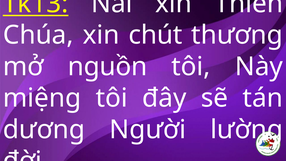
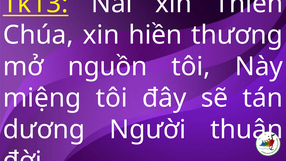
chút: chút -> hiền (155, 35)
lường: lường -> thuận (247, 129)
